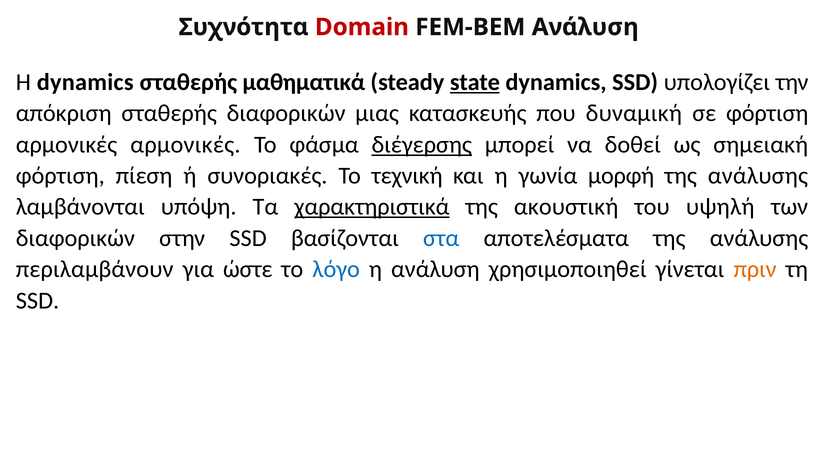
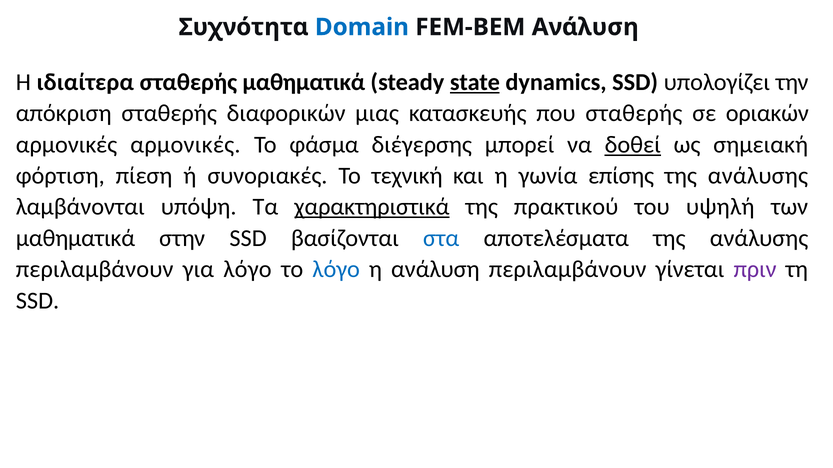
Domain colour: red -> blue (362, 27)
Η dynamics: dynamics -> ιδιαίτερα (85, 82)
που δυναμική: δυναμική -> σταθερής (634, 114)
σε φόρτιση: φόρτιση -> οριακών (767, 114)
διέγερσης underline: present -> none (422, 145)
δοθεί underline: none -> present (633, 145)
μορφή: μορφή -> επίσης (621, 176)
ακουστική: ακουστική -> πρακτικού (566, 207)
διαφορικών: διαφορικών -> μαθηματικά (75, 238)
για ώστε: ώστε -> λόγο (247, 270)
ανάλυση χρησιμοποιηθεί: χρησιμοποιηθεί -> περιλαμβάνουν (568, 270)
πριν colour: orange -> purple (755, 270)
